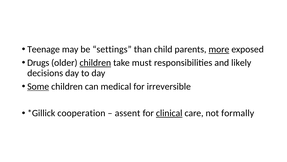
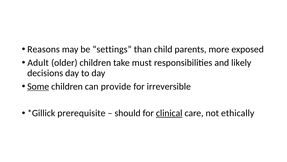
Teenage: Teenage -> Reasons (43, 49)
more underline: present -> none (219, 49)
Drugs: Drugs -> Adult (38, 62)
children underline: present -> none (95, 62)
medical: medical -> provide (116, 86)
cooperation: cooperation -> prerequisite (81, 113)
assent: assent -> should (128, 113)
formally: formally -> ethically (238, 113)
